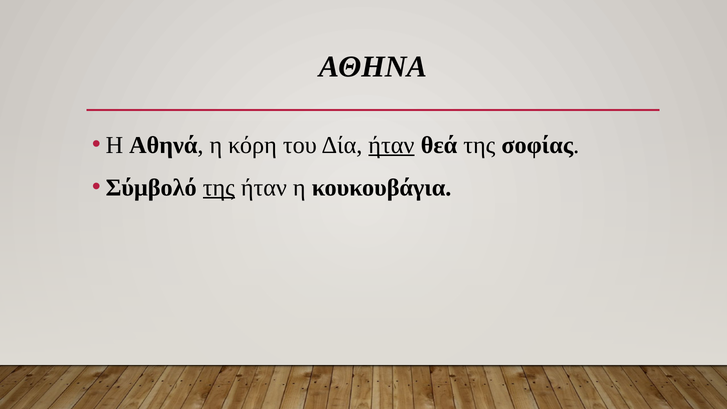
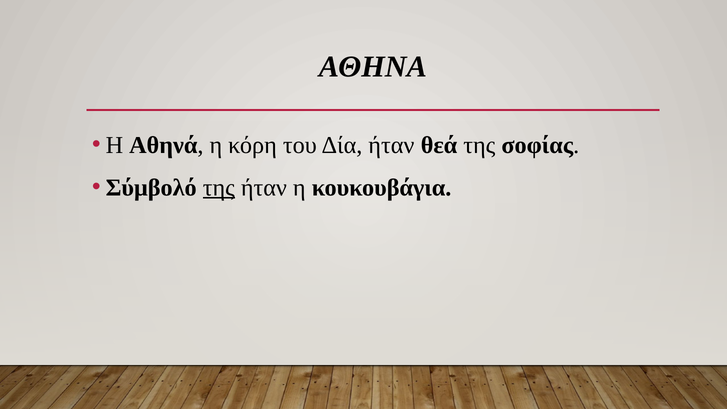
ήταν underline: present -> none (391, 145)
